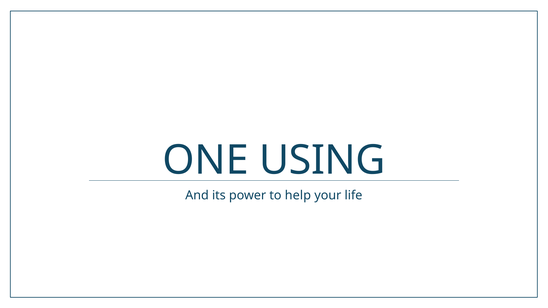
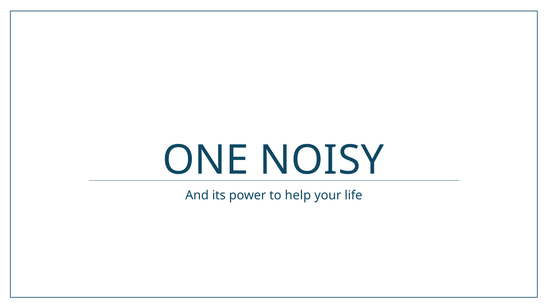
USING: USING -> NOISY (322, 160)
